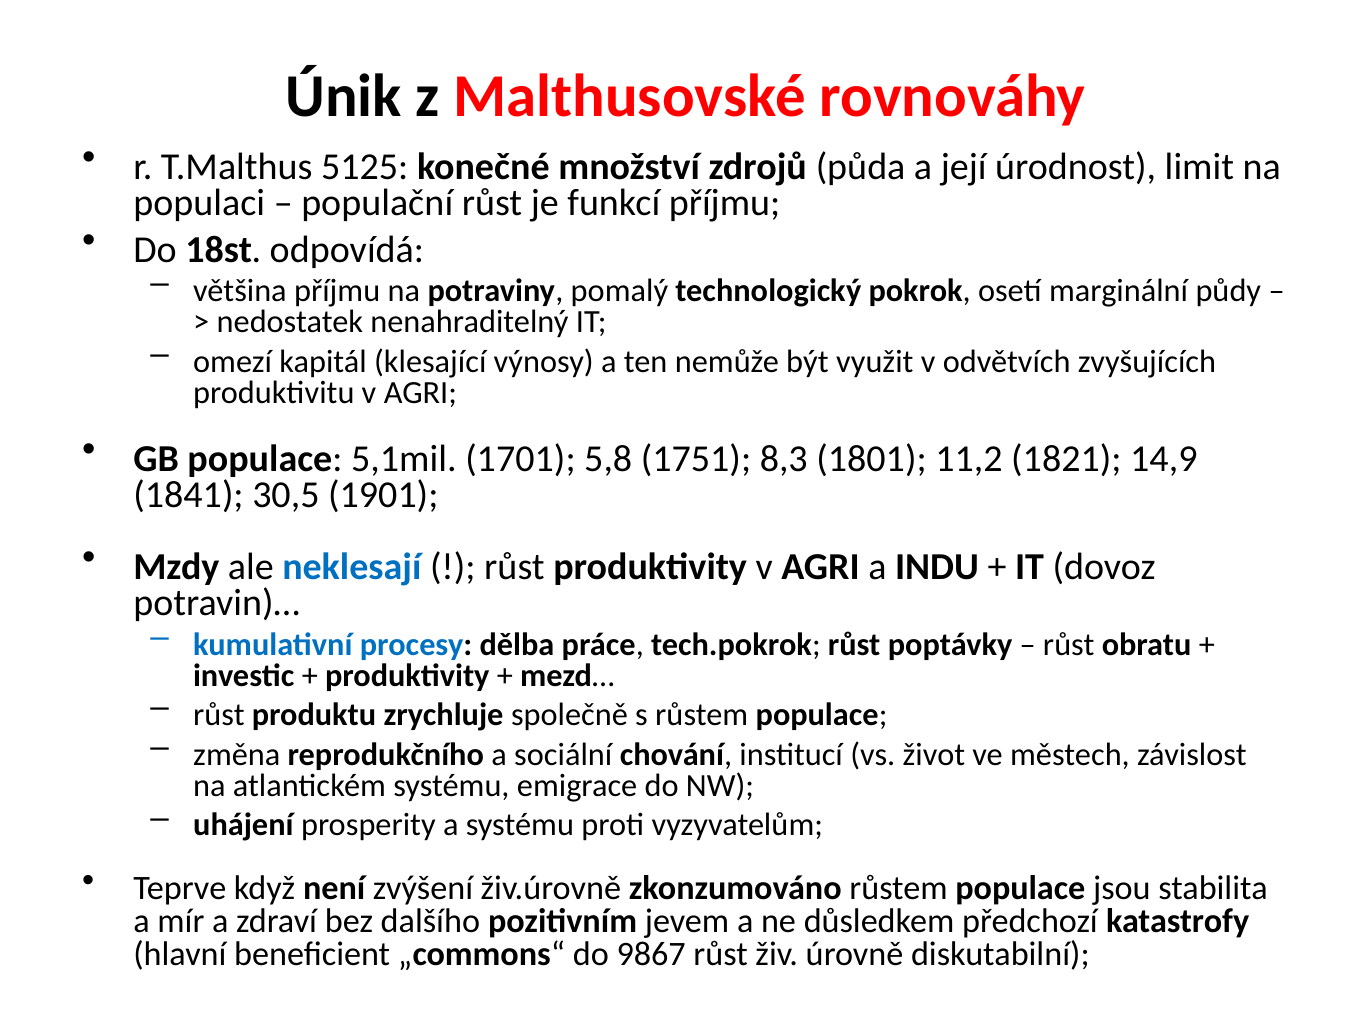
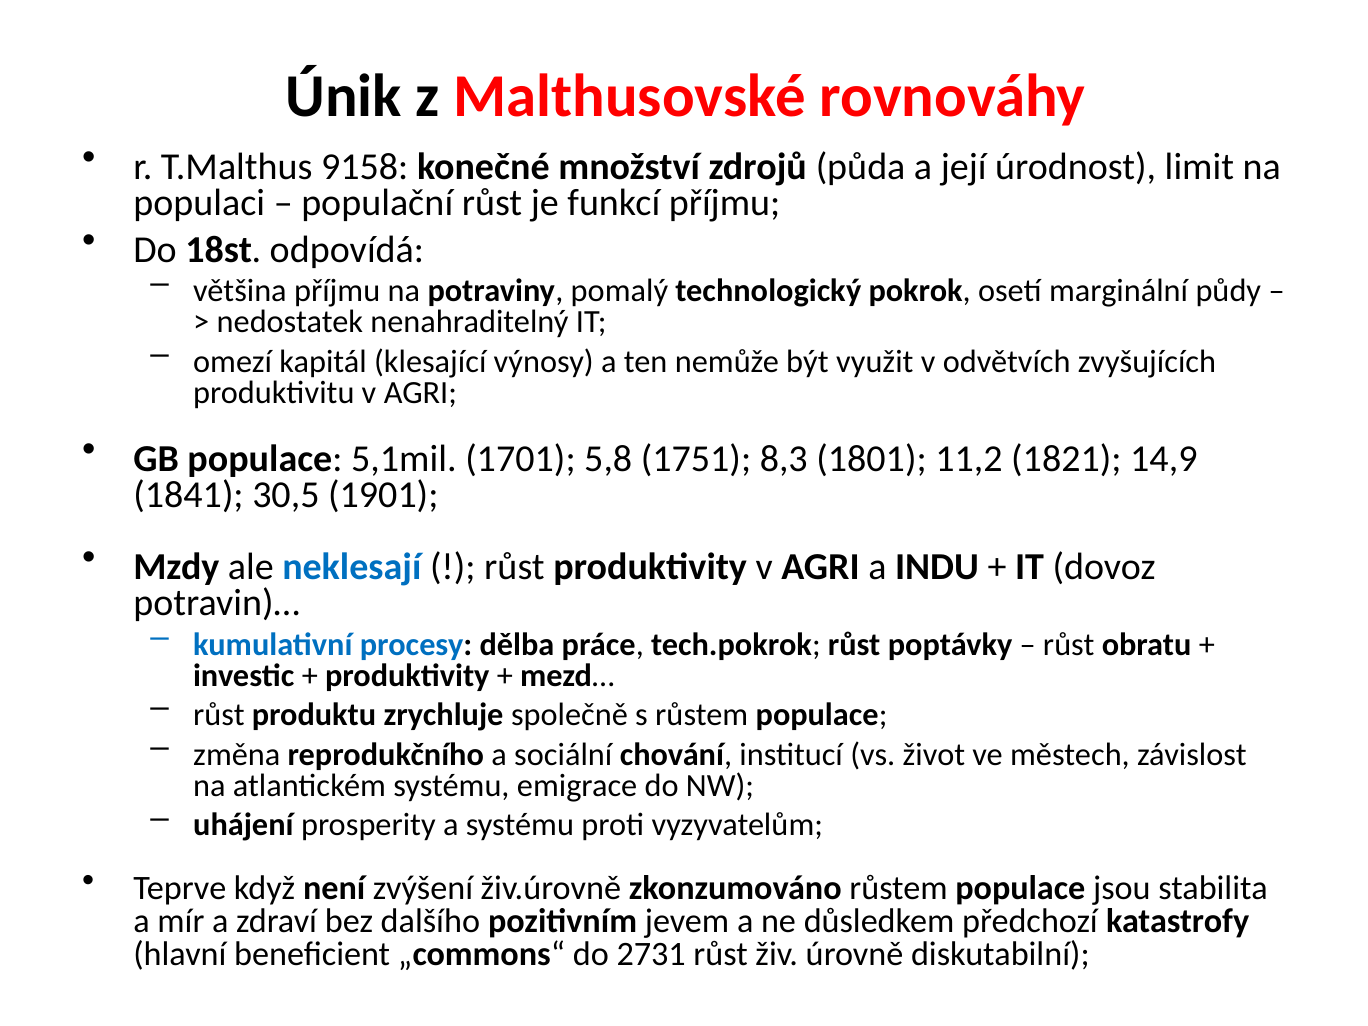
5125: 5125 -> 9158 (365, 167)
9867: 9867 -> 2731 (651, 954)
